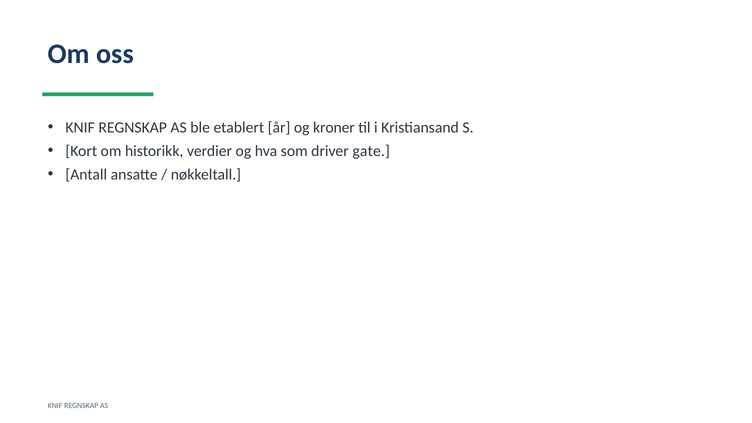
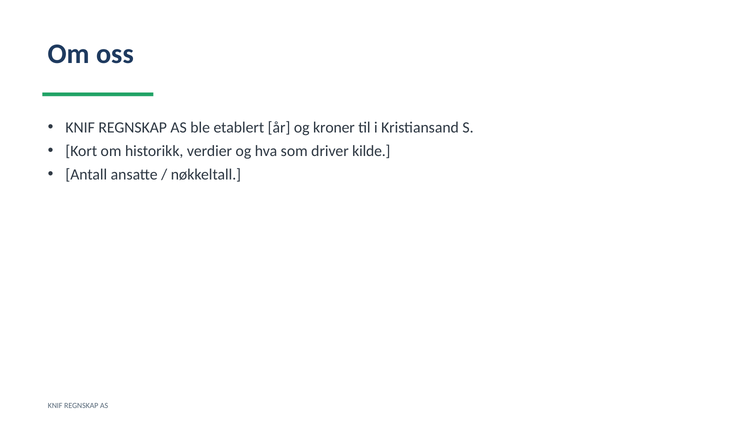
gate: gate -> kilde (371, 151)
